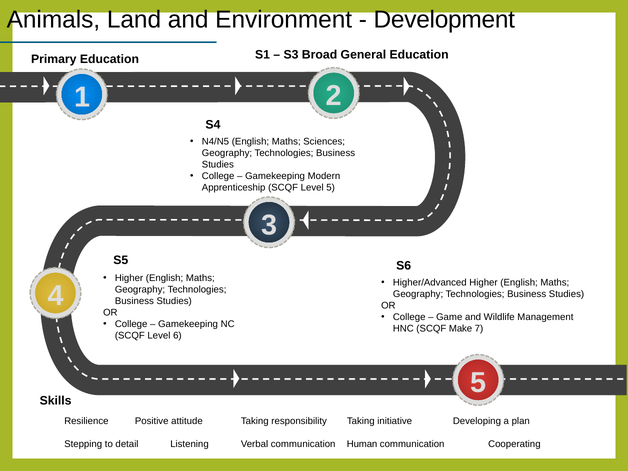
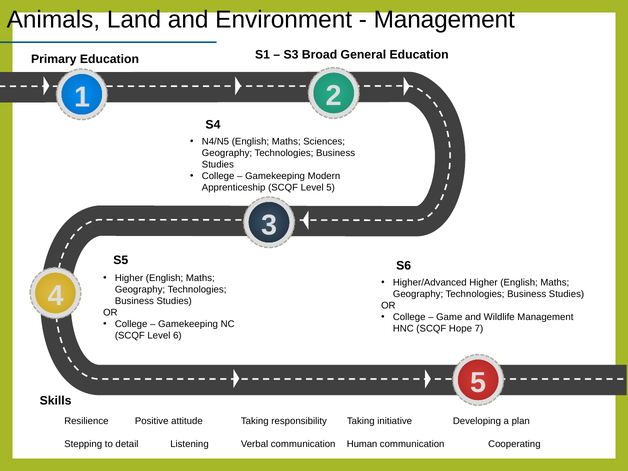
Development: Development -> Management (444, 20)
Make: Make -> Hope (461, 329)
